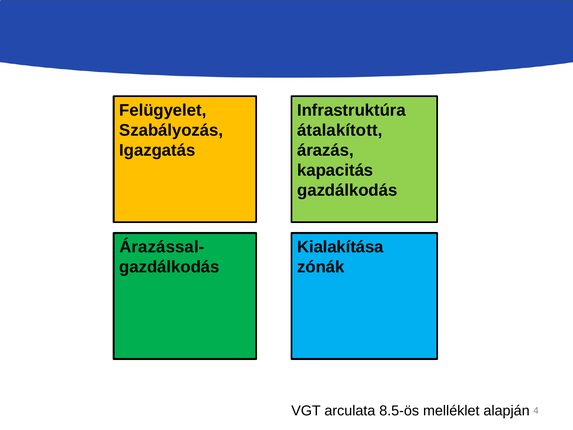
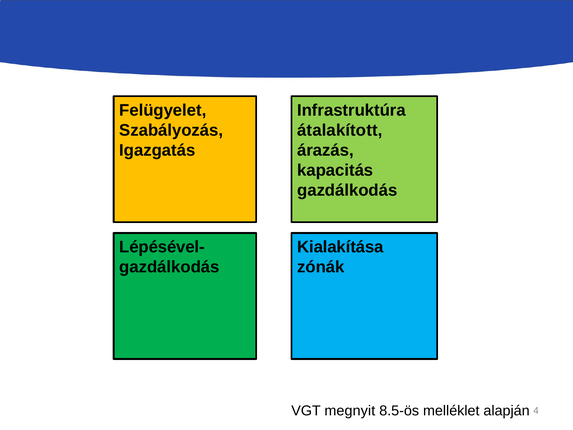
Árazással-: Árazással- -> Lépésével- (162, 247)
arculata: arculata -> megnyit (350, 410)
